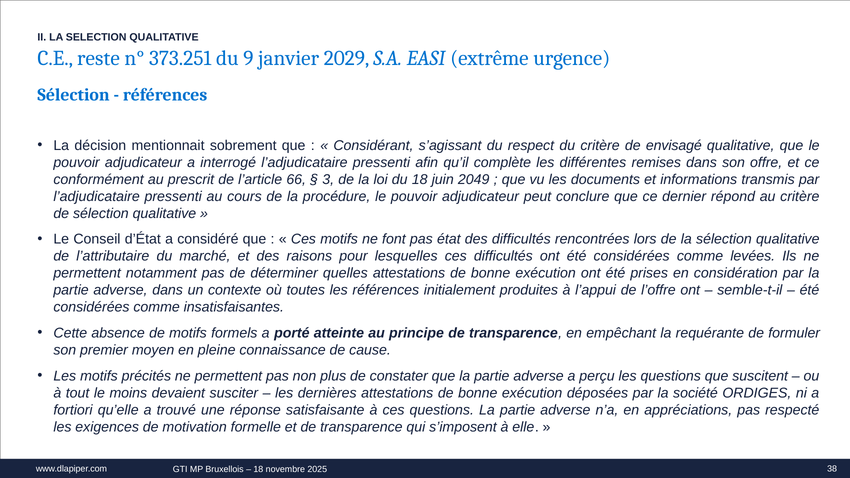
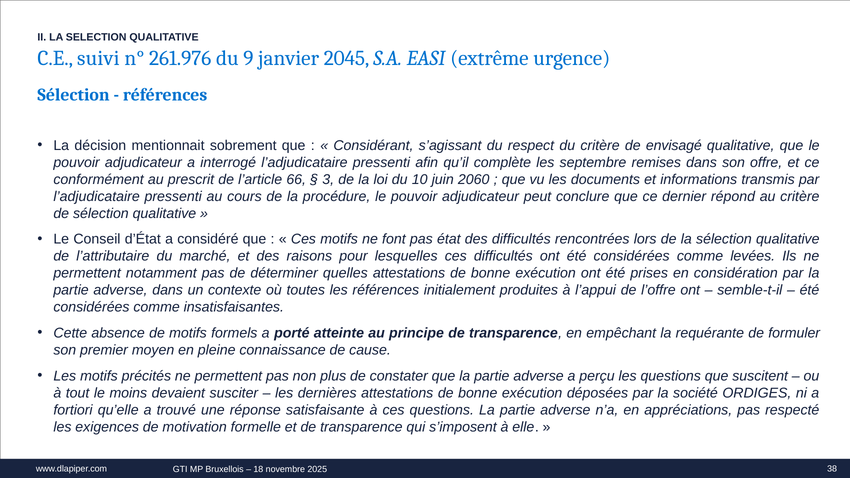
reste: reste -> suivi (98, 58)
373.251: 373.251 -> 261.976 (180, 58)
2029: 2029 -> 2045 (347, 58)
différentes: différentes -> septembre (593, 163)
du 18: 18 -> 10 (420, 180)
2049: 2049 -> 2060 (474, 180)
